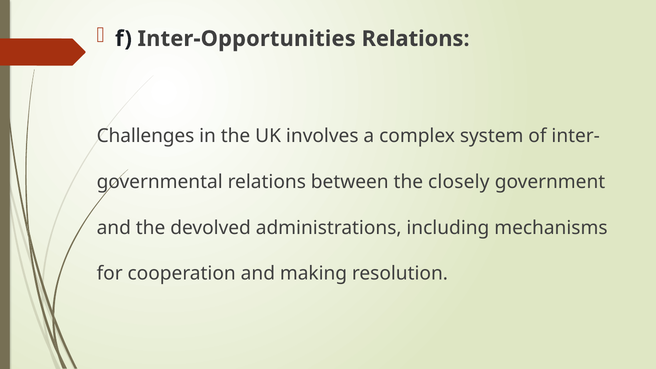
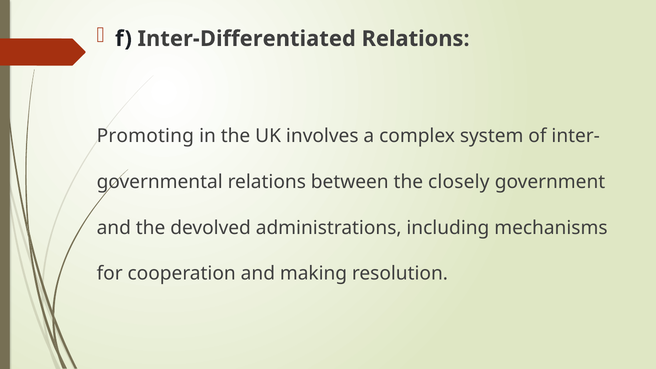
Inter-Opportunities: Inter-Opportunities -> Inter-Differentiated (247, 39)
Challenges: Challenges -> Promoting (145, 136)
